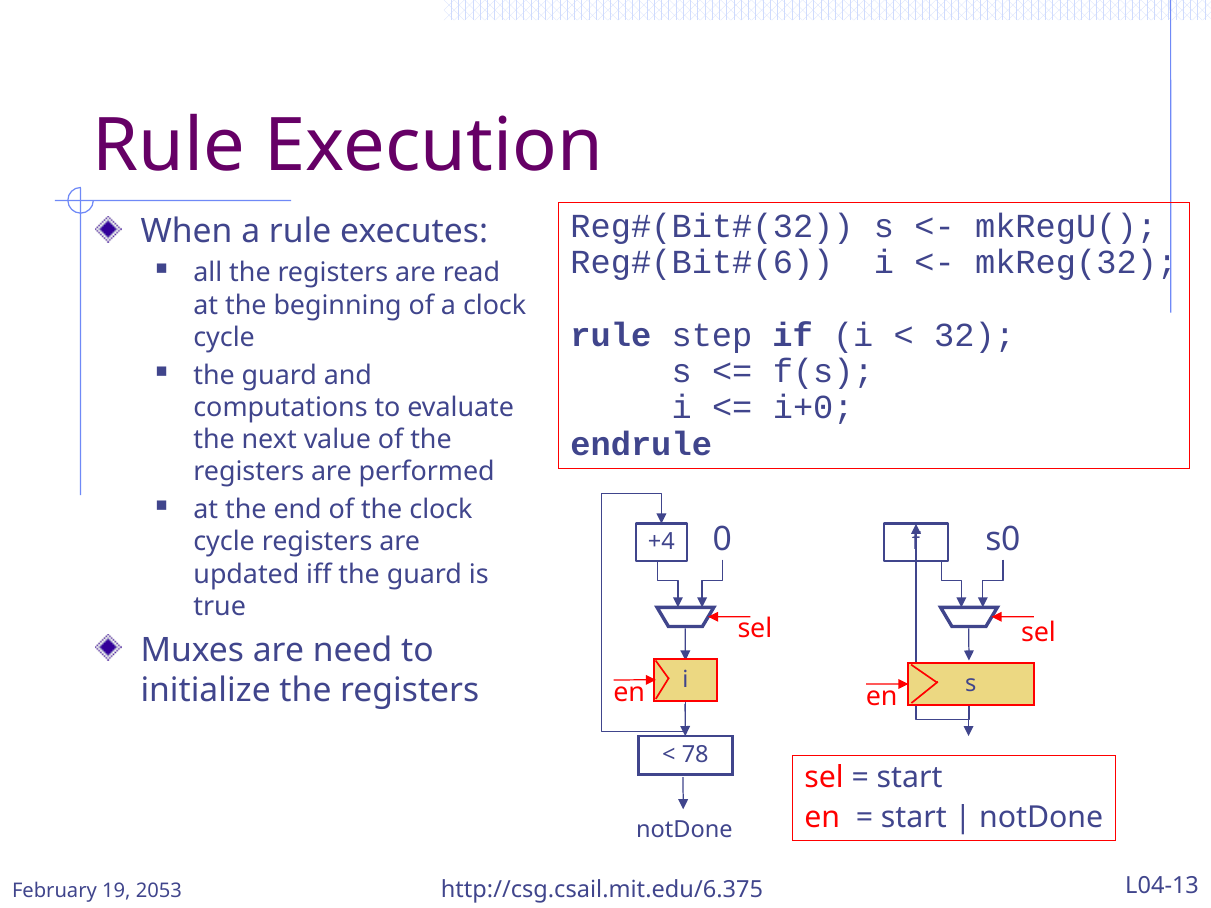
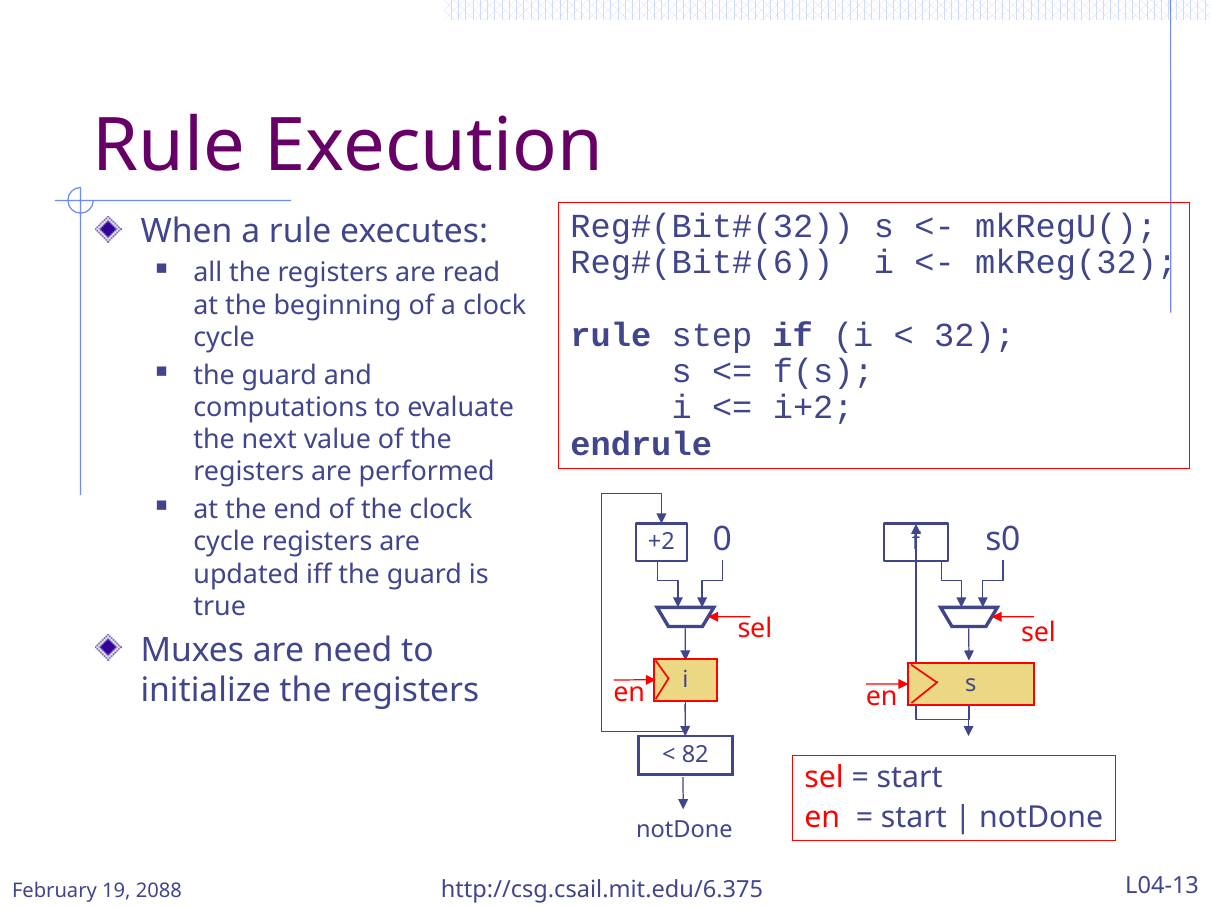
i+0: i+0 -> i+2 (813, 408)
+4: +4 -> +2 (661, 542)
78: 78 -> 82 (695, 755)
2053: 2053 -> 2088 (159, 891)
